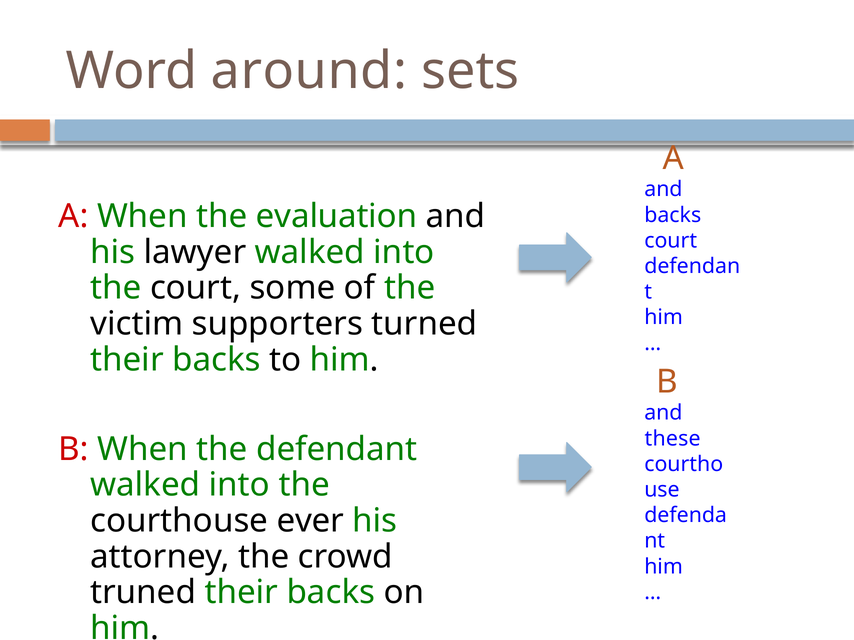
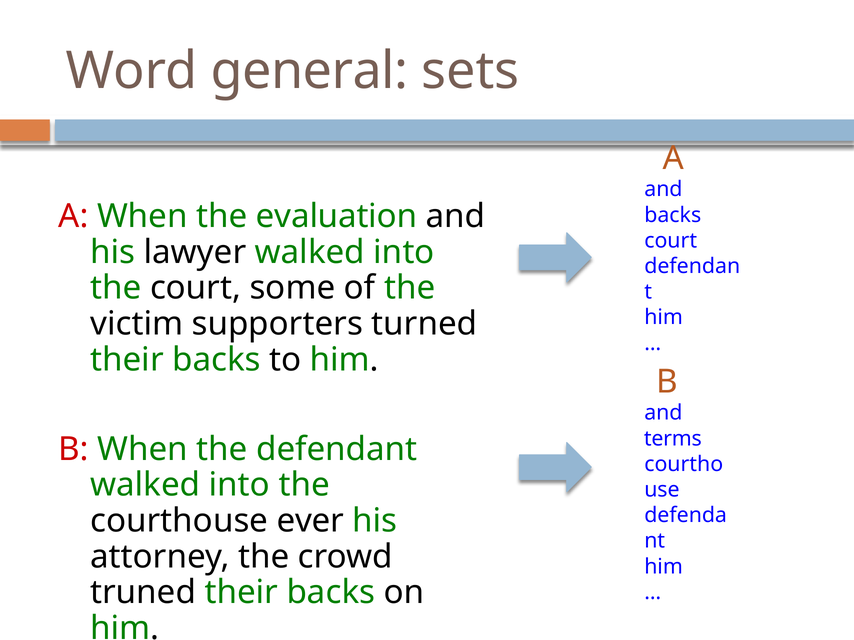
around: around -> general (309, 71)
these: these -> terms (673, 439)
